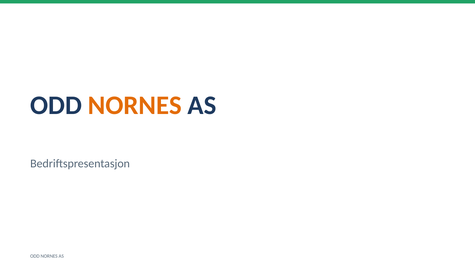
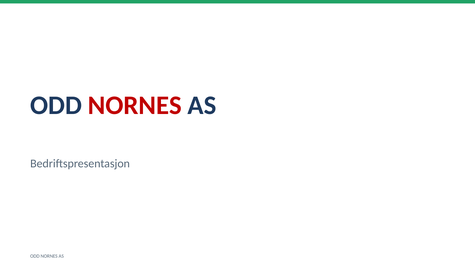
NORNES colour: orange -> red (135, 105)
